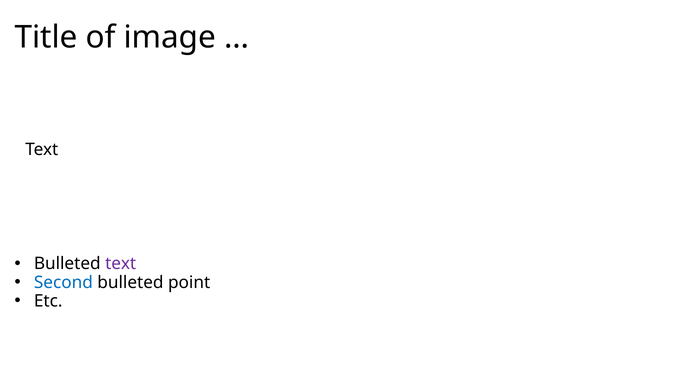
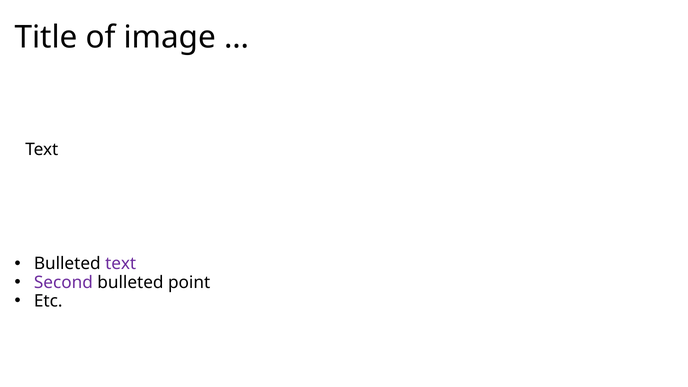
Second colour: blue -> purple (63, 282)
